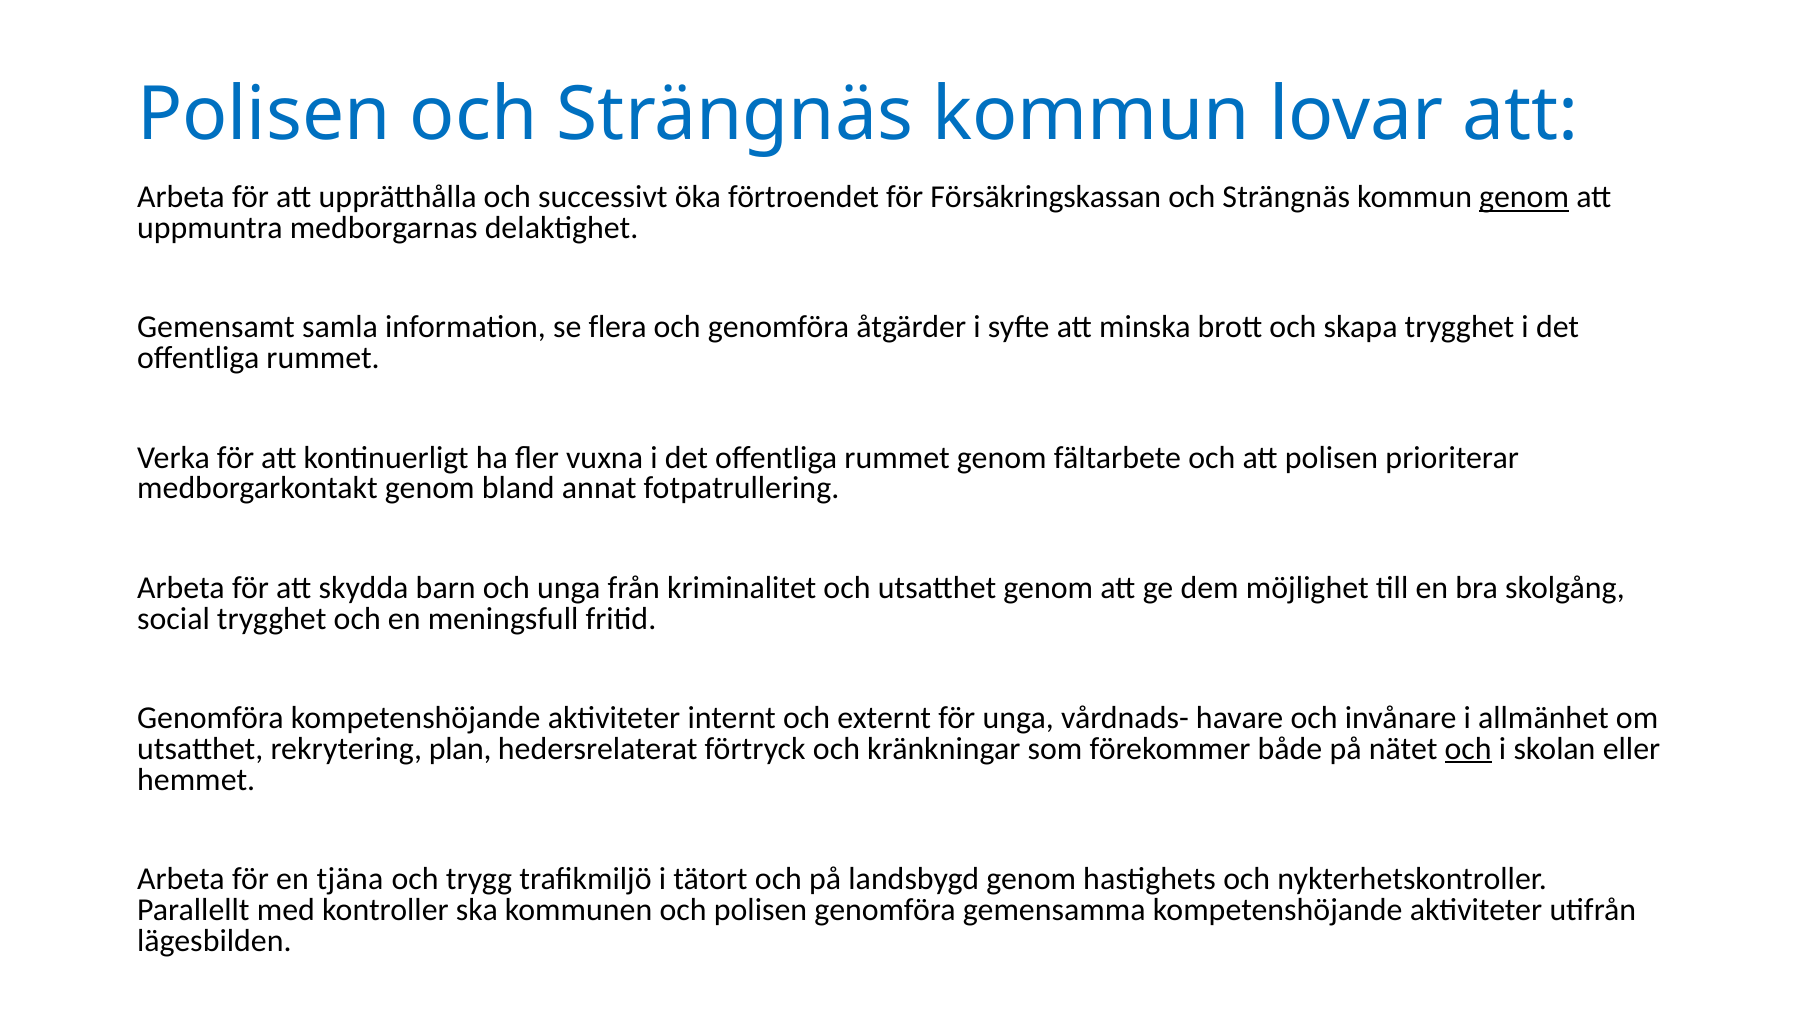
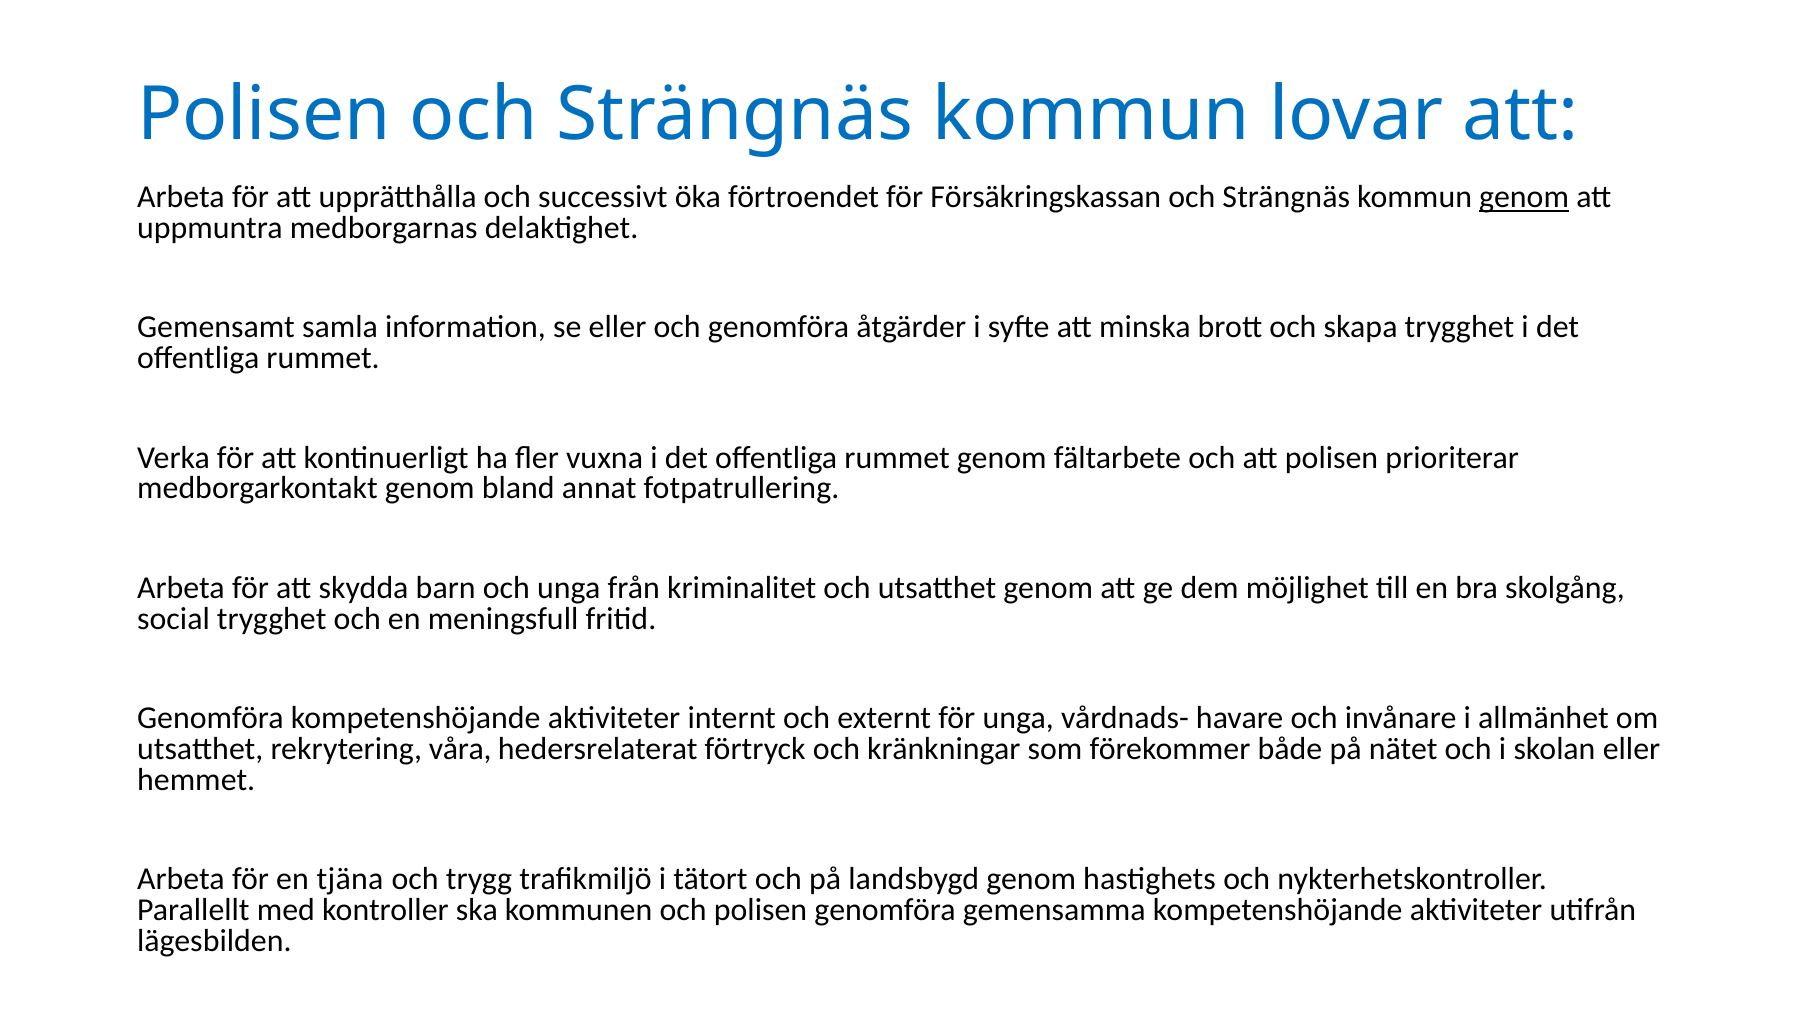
se flera: flera -> eller (617, 327)
plan: plan -> våra (460, 749)
och underline: present -> none (1468, 749)
